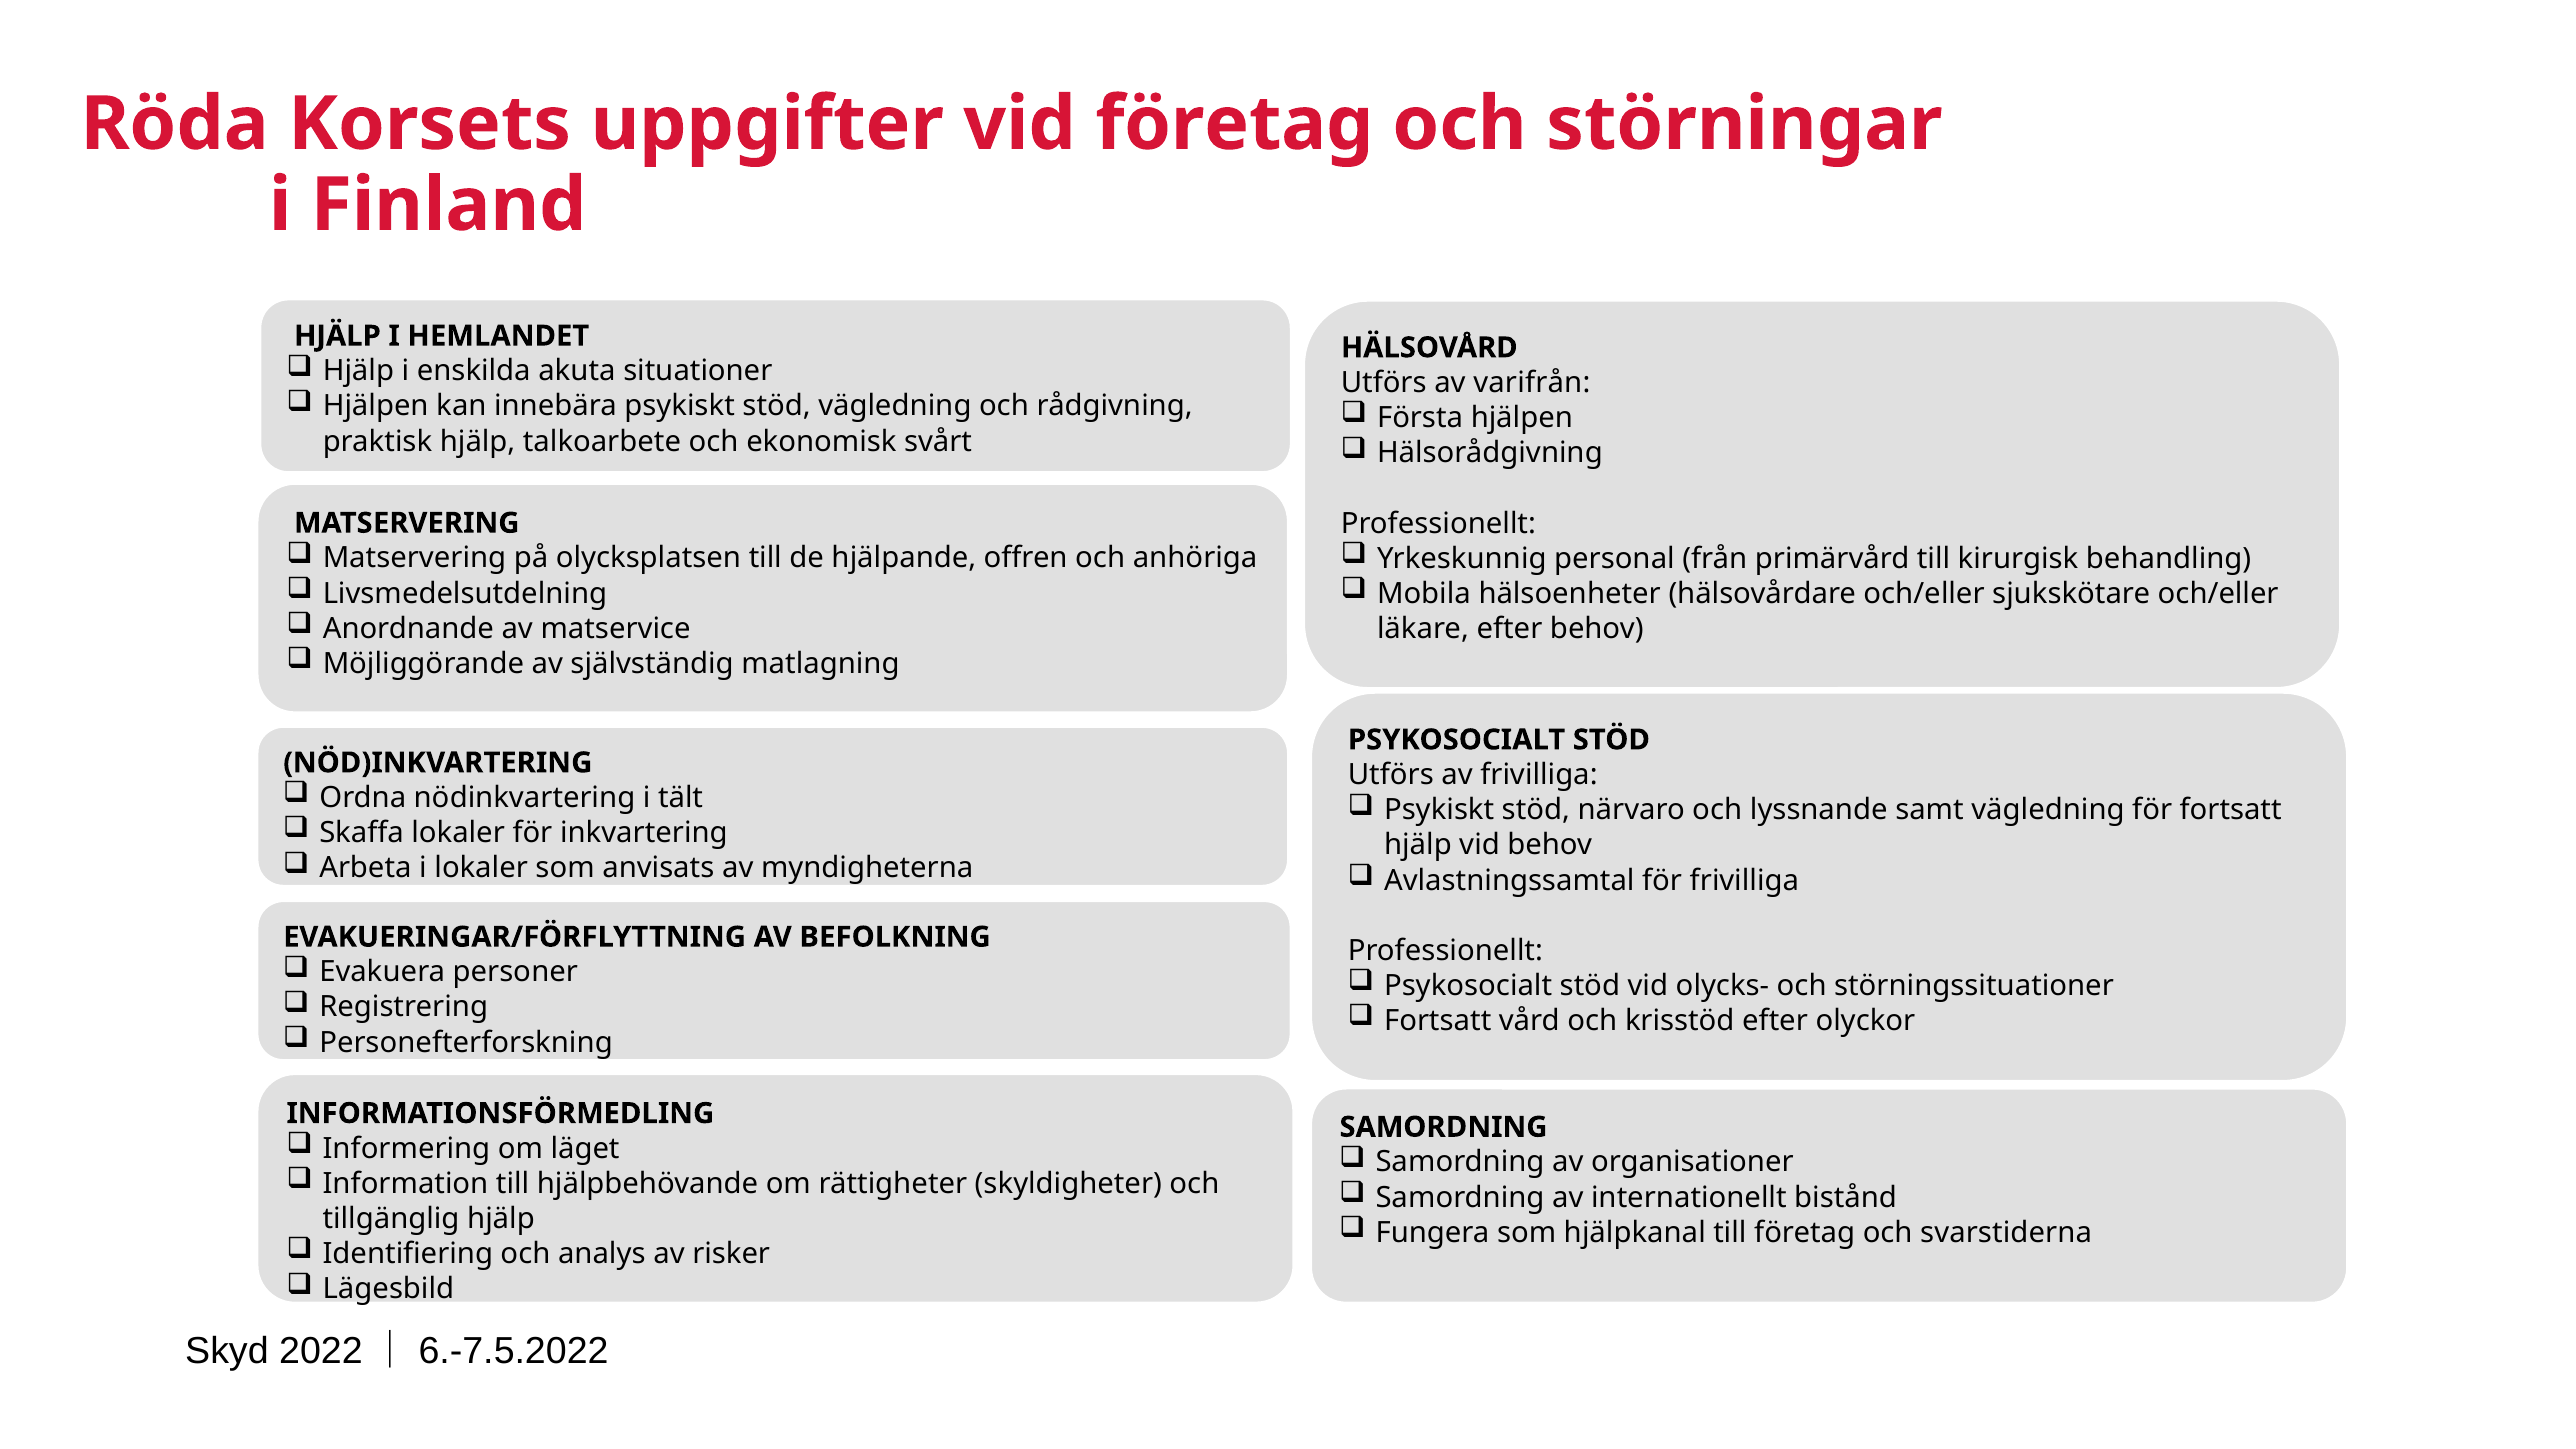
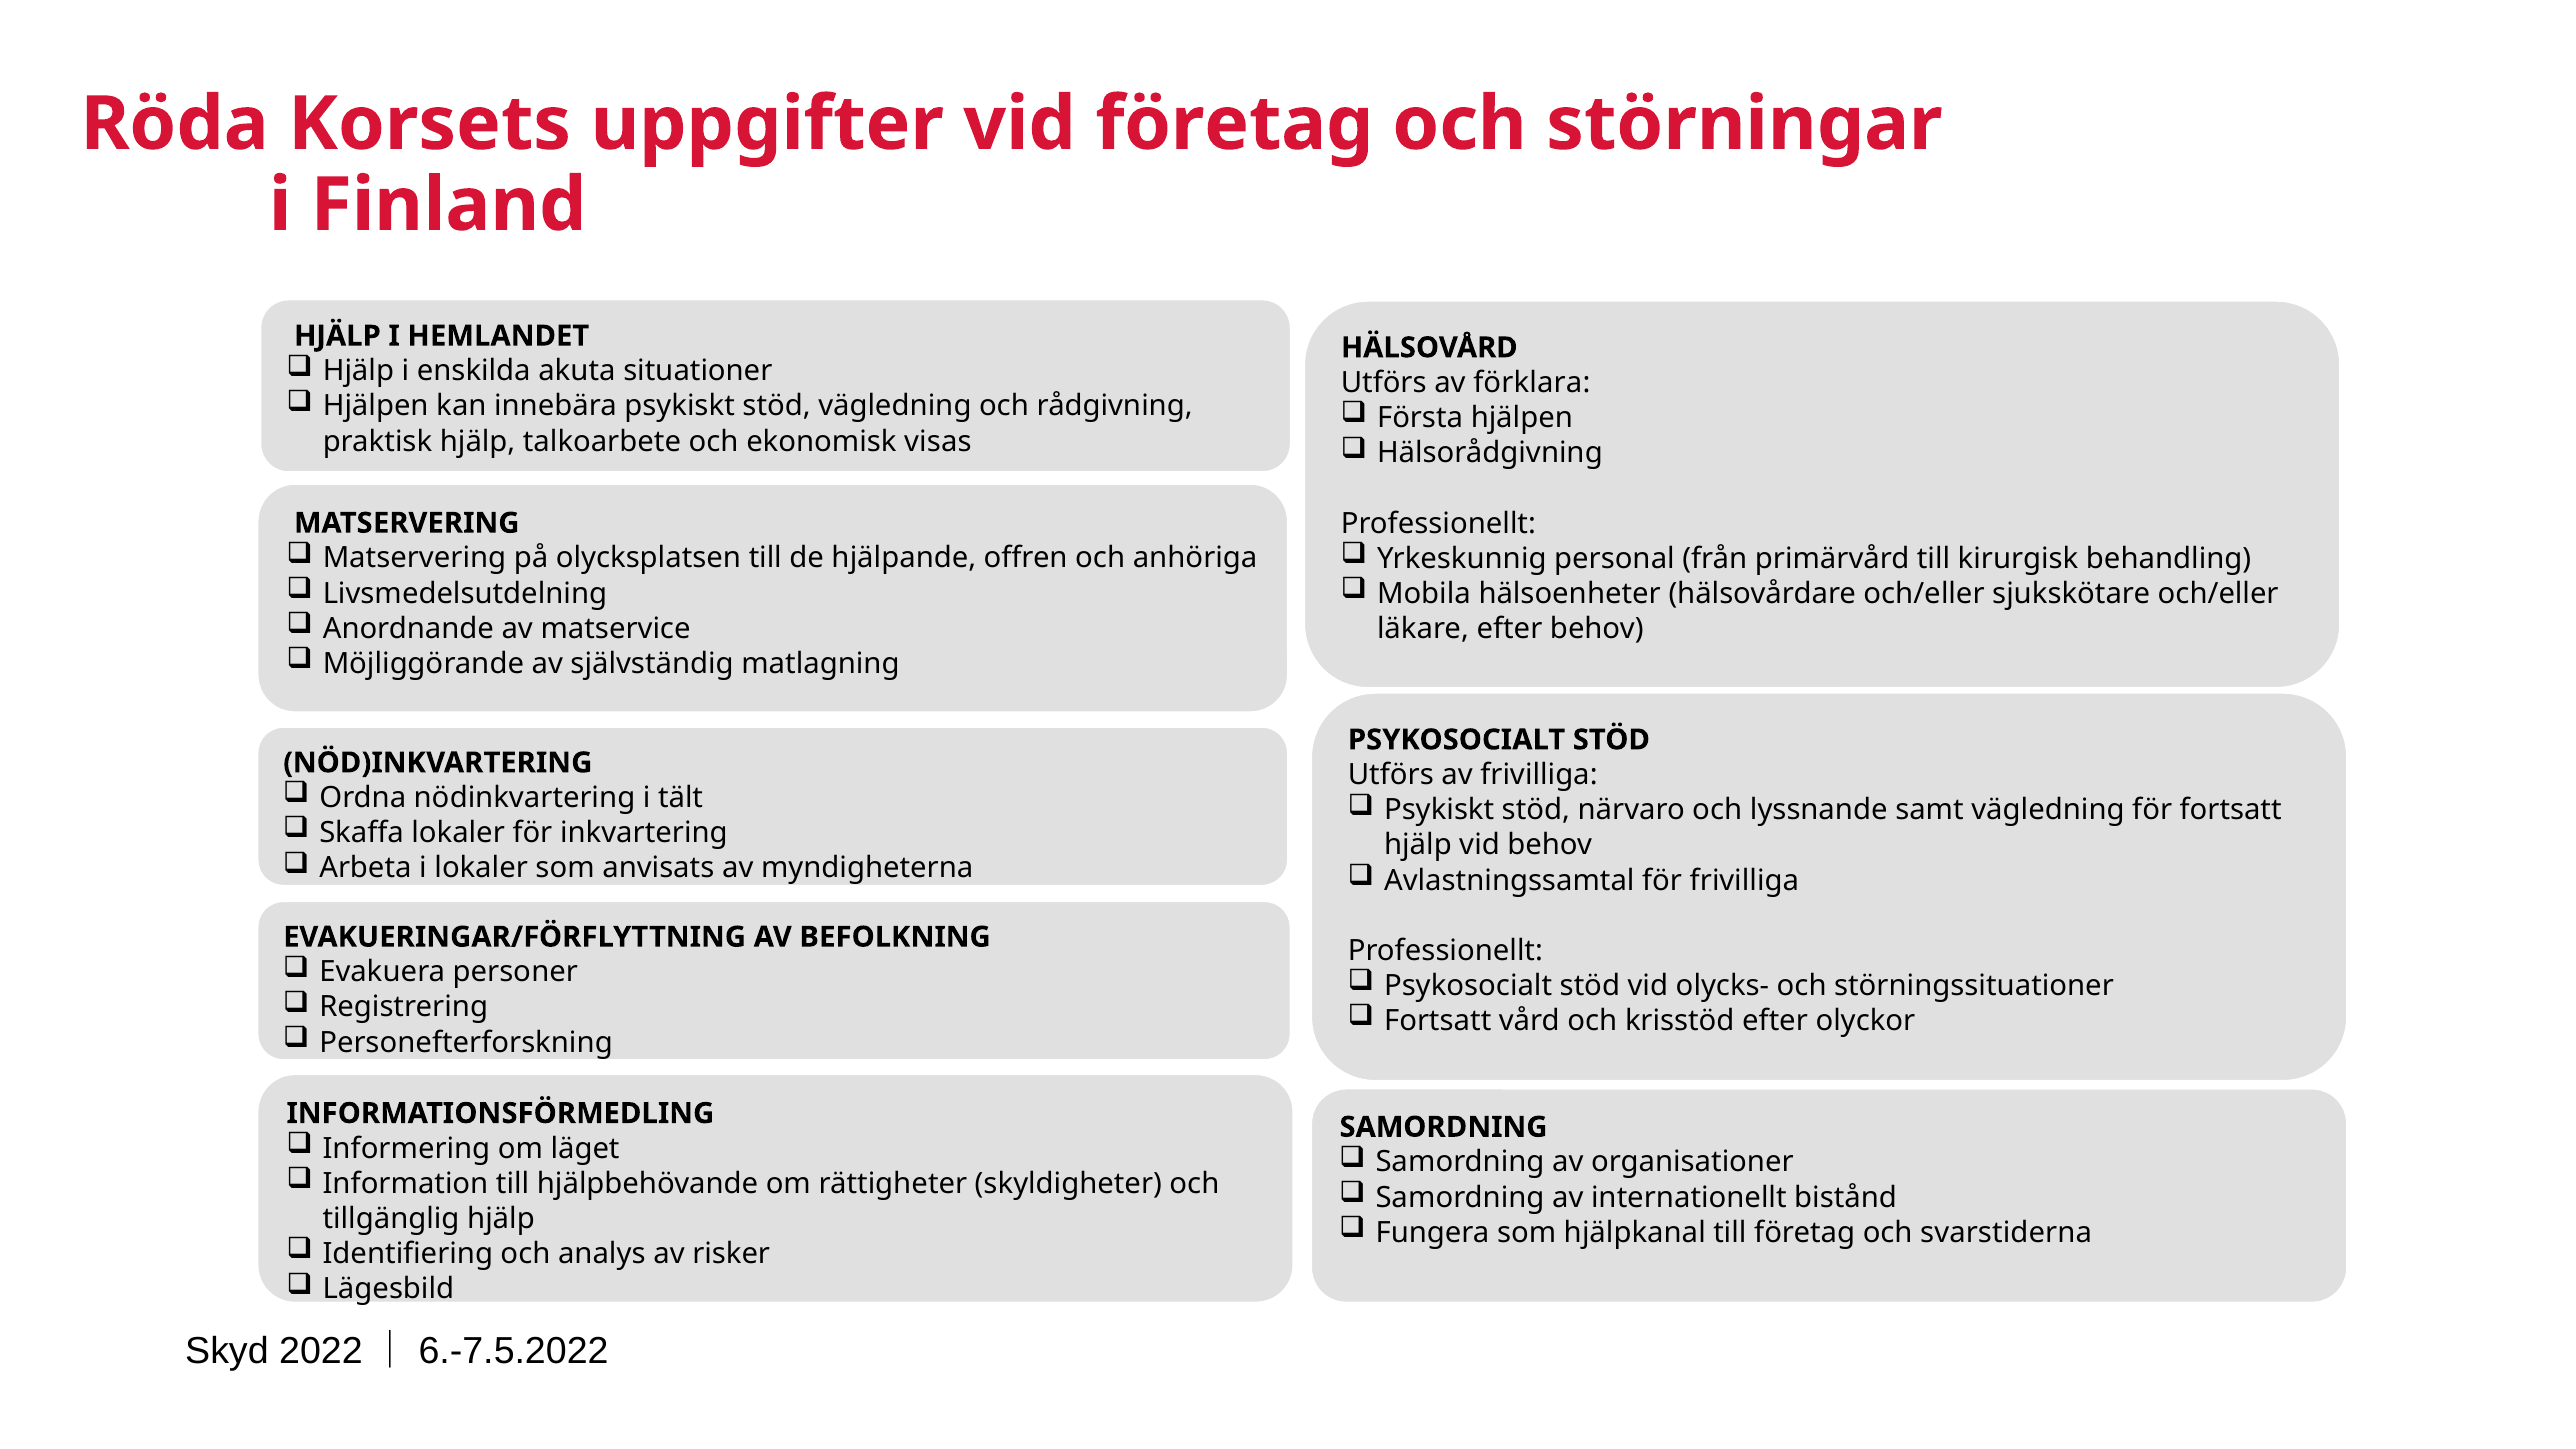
varifrån: varifrån -> förklara (1532, 383)
svårt: svårt -> visas (938, 441)
